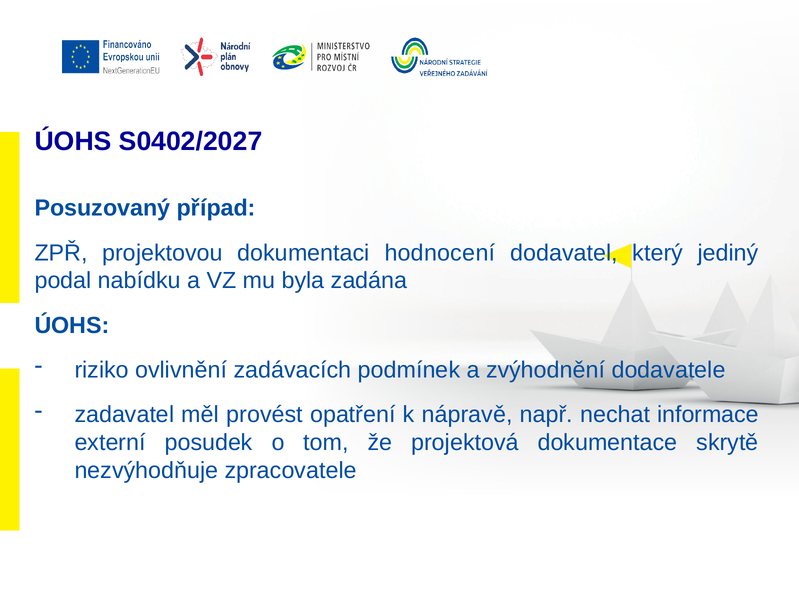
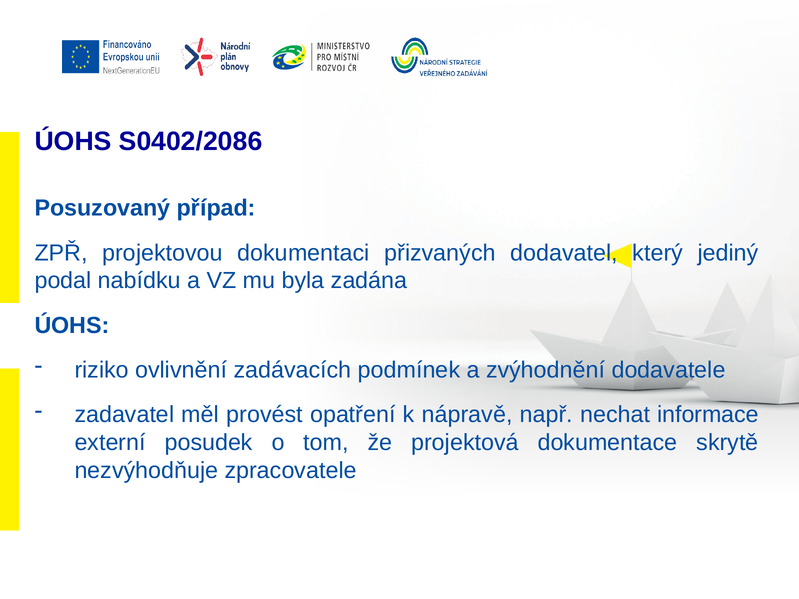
S0402/2027: S0402/2027 -> S0402/2086 (191, 141)
hodnocení: hodnocení -> přizvaných (440, 253)
